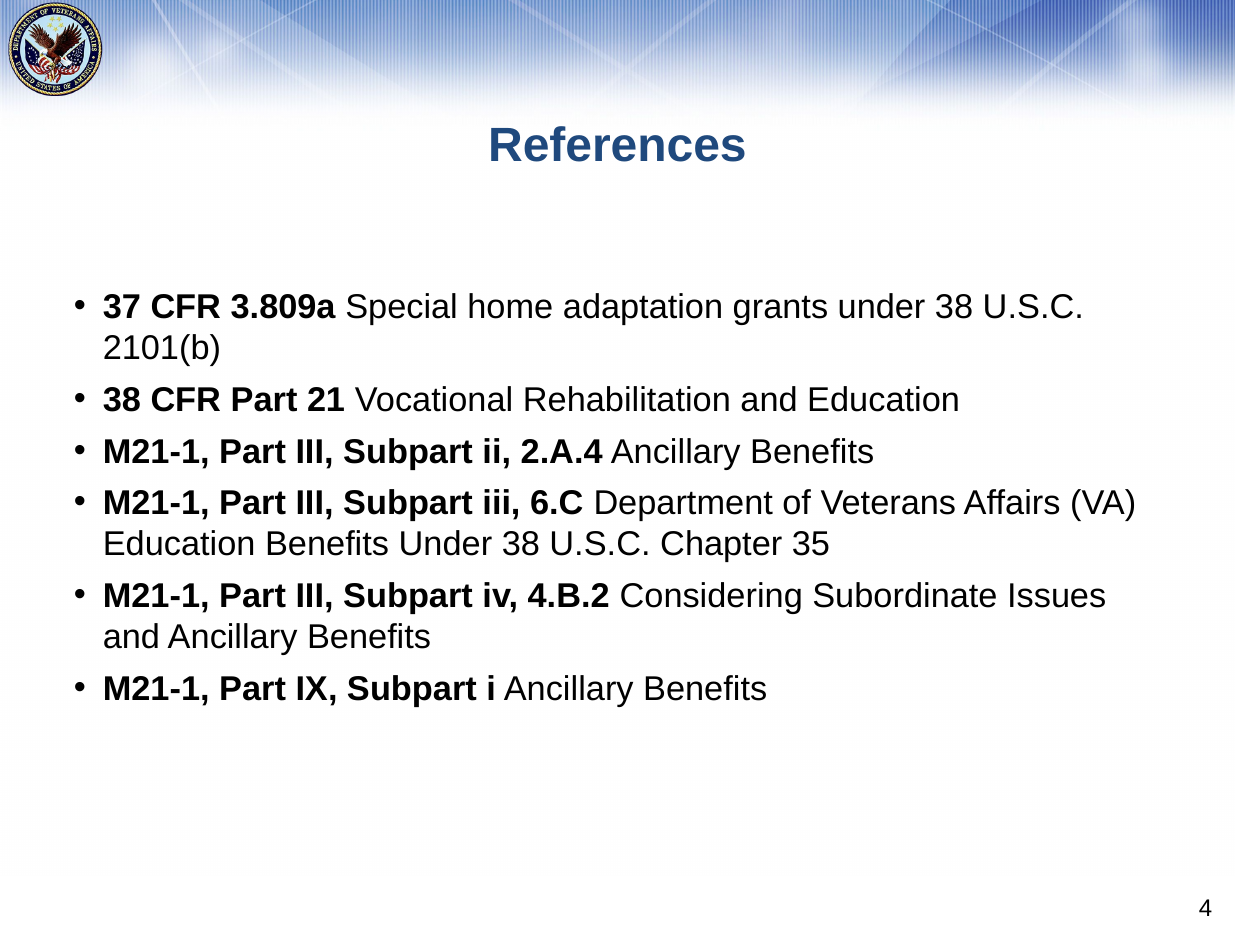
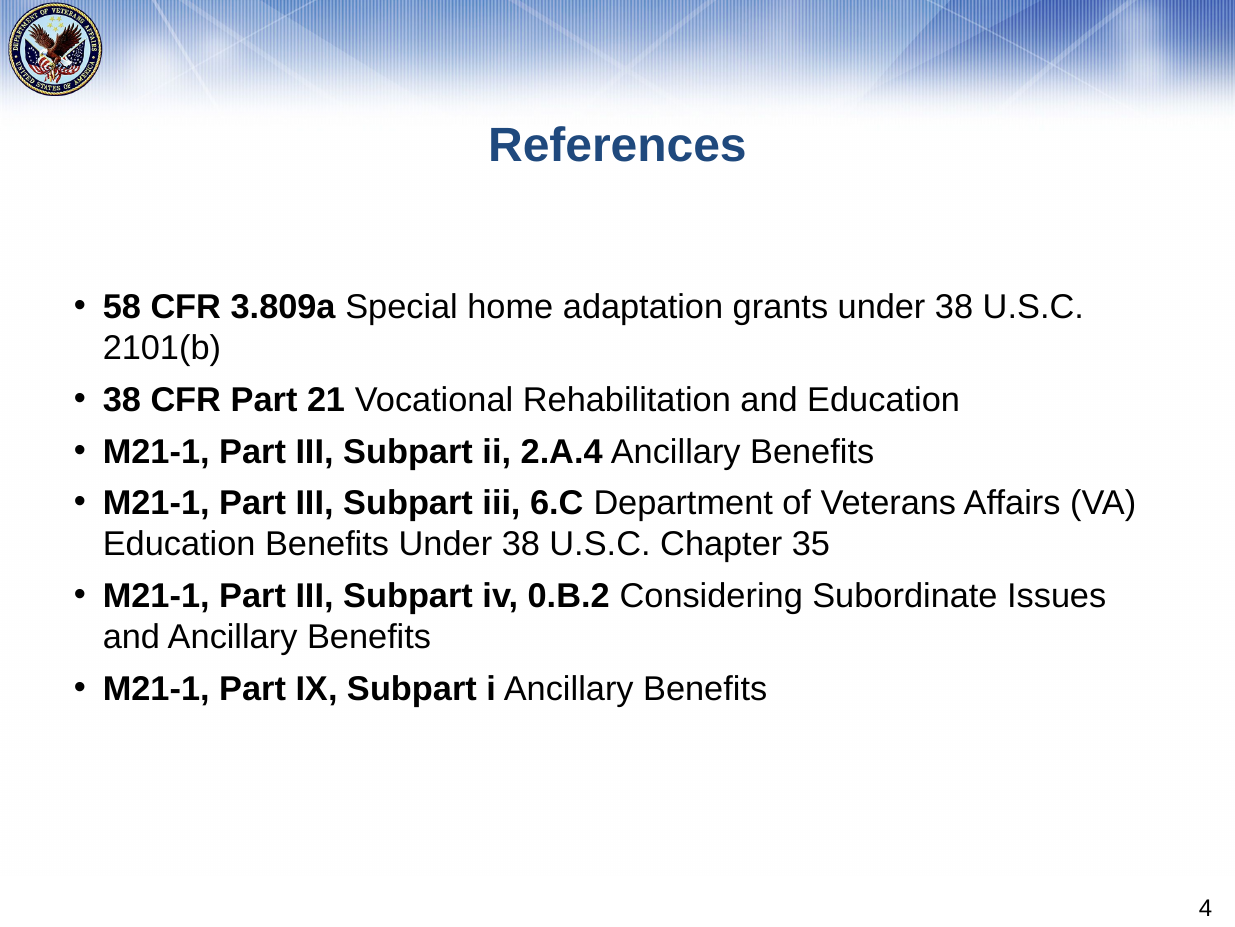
37: 37 -> 58 (122, 307)
4.B.2: 4.B.2 -> 0.B.2 (569, 596)
